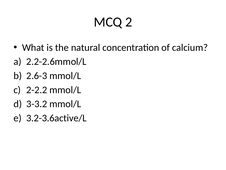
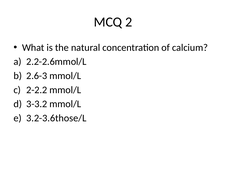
3.2-3.6active/L: 3.2-3.6active/L -> 3.2-3.6those/L (56, 118)
